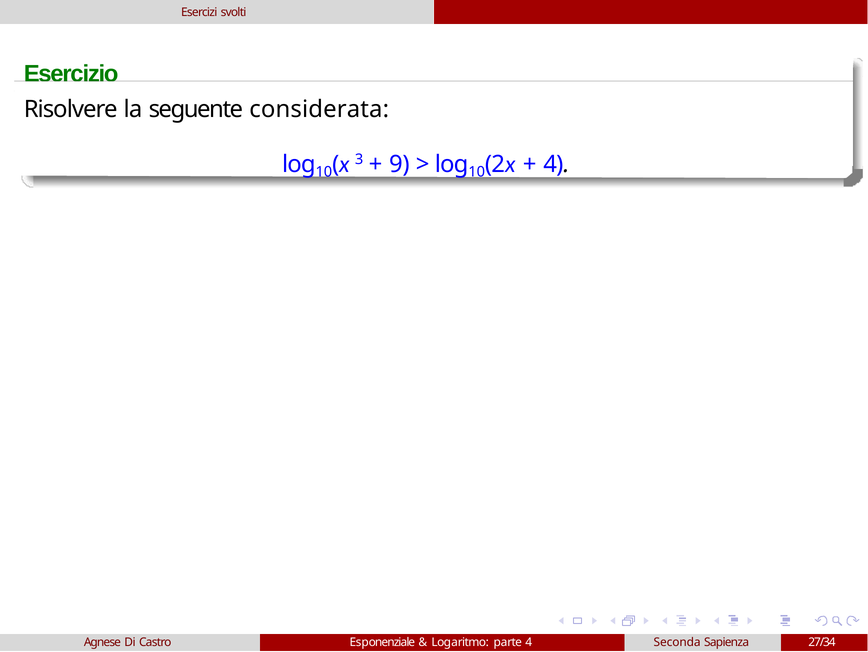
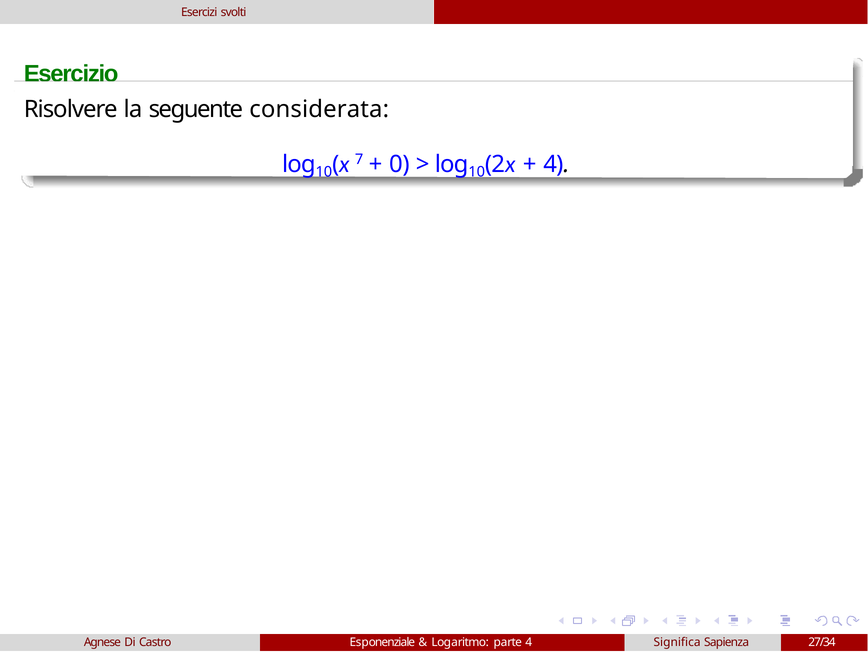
3: 3 -> 7 (359, 159)
9: 9 -> 0 (399, 164)
Seconda: Seconda -> Significa (677, 642)
